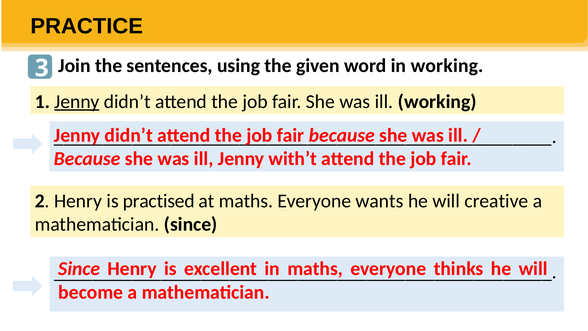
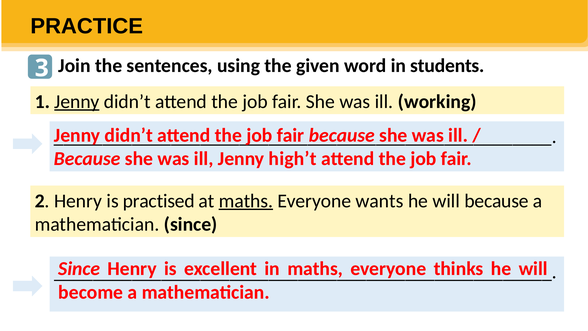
in working: working -> students (447, 66)
with’t: with’t -> high’t (293, 159)
maths underline: none -> present (246, 201)
will creative: creative -> because (497, 201)
